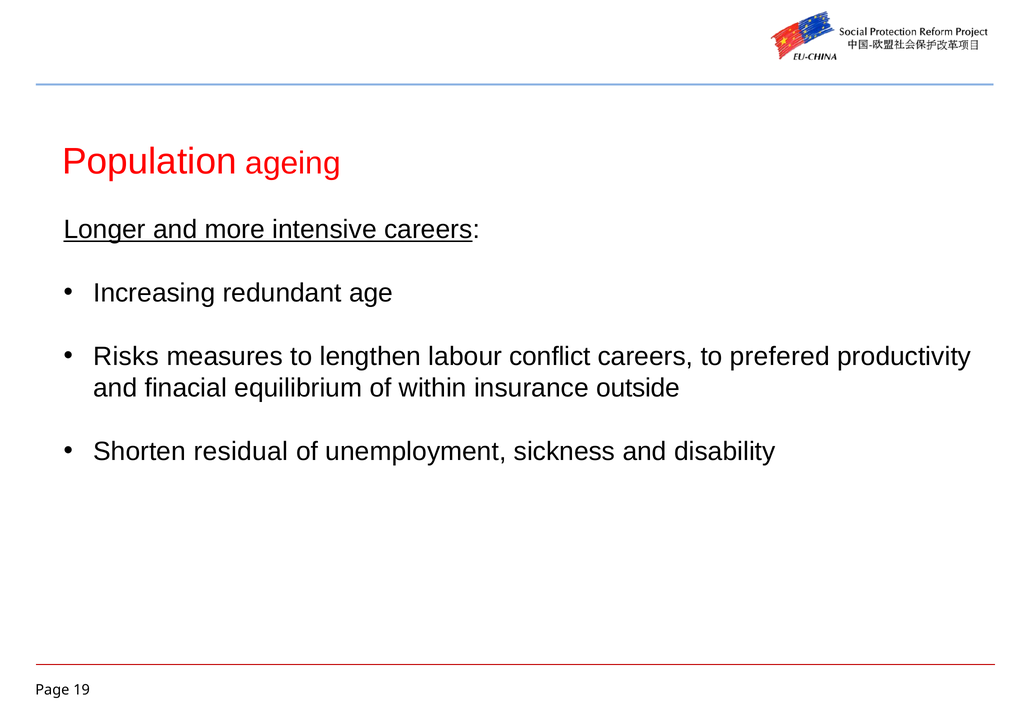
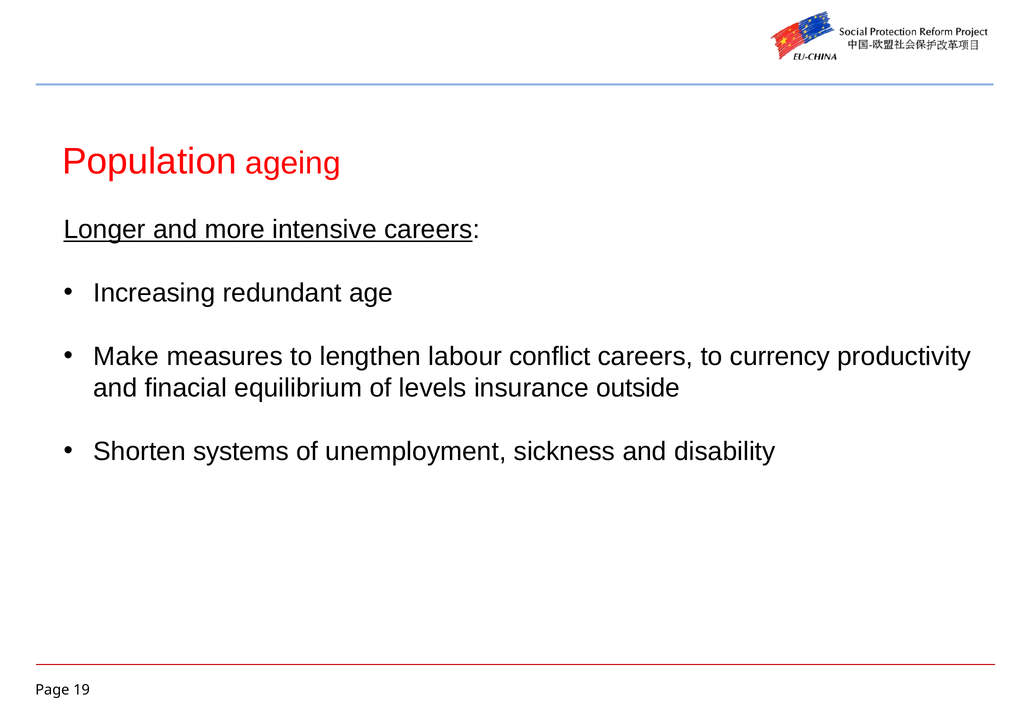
Risks: Risks -> Make (126, 356)
prefered: prefered -> currency (780, 356)
within: within -> levels (433, 388)
residual: residual -> systems (241, 451)
